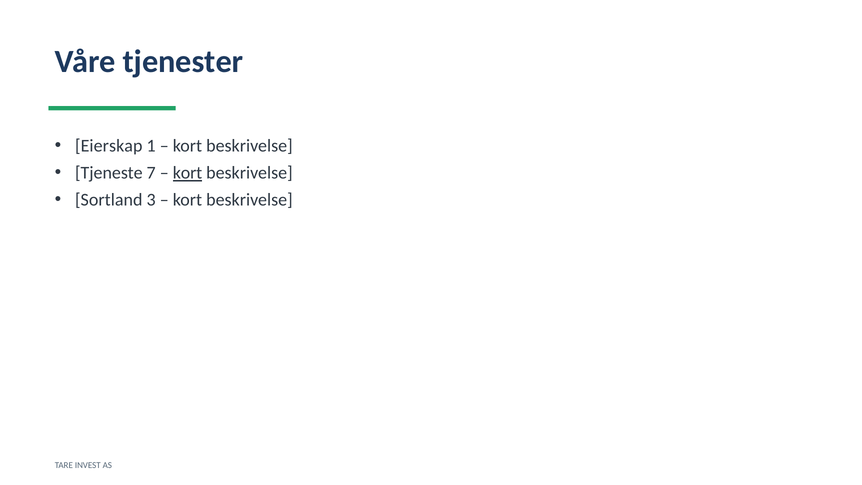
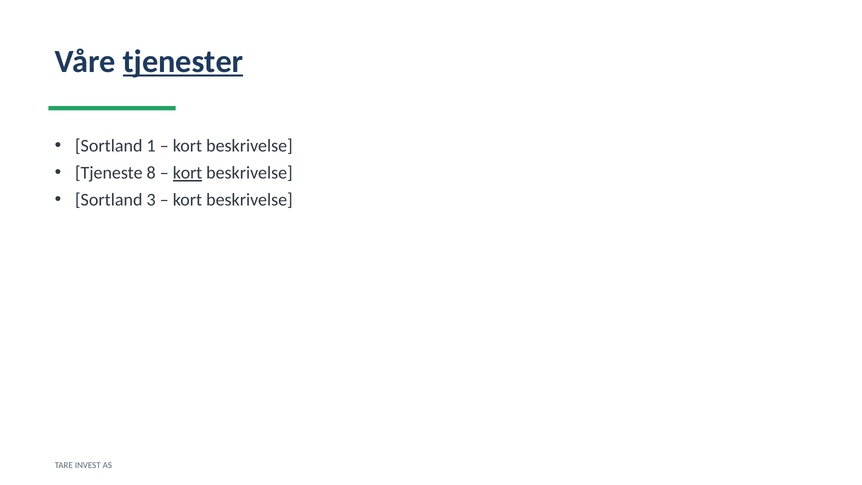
tjenester underline: none -> present (183, 62)
Eierskap: Eierskap -> Sortland (109, 146)
7: 7 -> 8 (151, 173)
